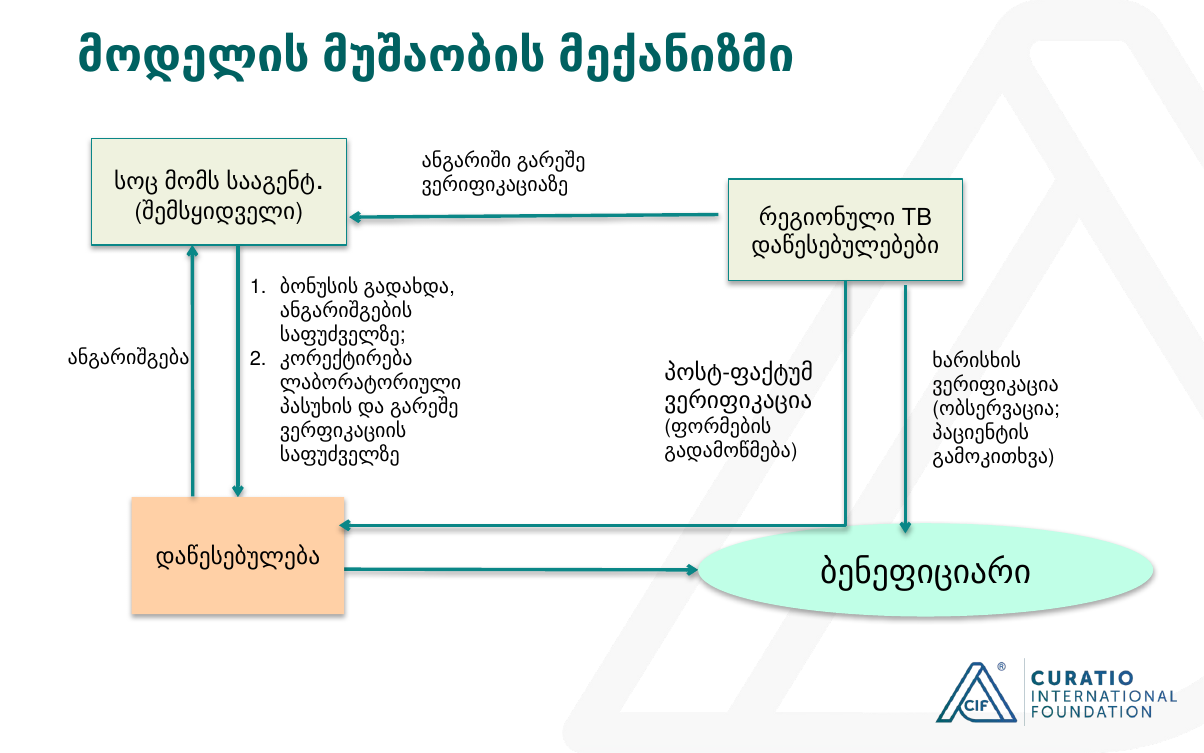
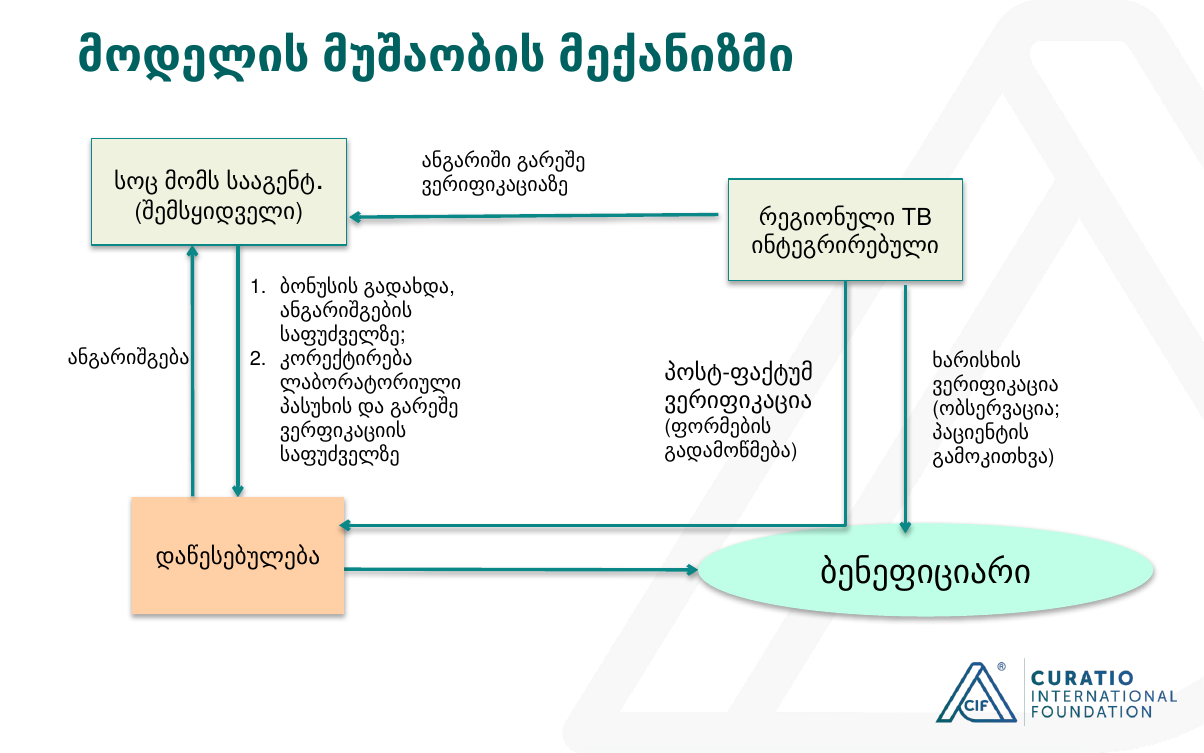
დაწესებულებები: დაწესებულებები -> ინტეგრირებული (845, 245)
